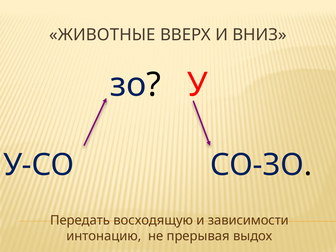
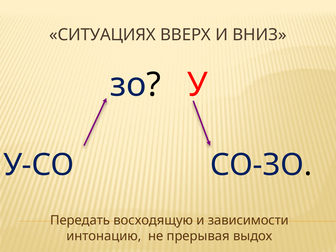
ЖИВОТНЫЕ: ЖИВОТНЫЕ -> СИТУАЦИЯХ (103, 35)
